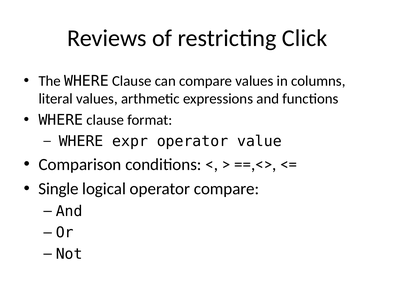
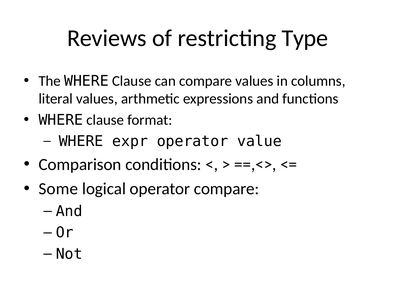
Click: Click -> Type (305, 38)
Single: Single -> Some (58, 189)
